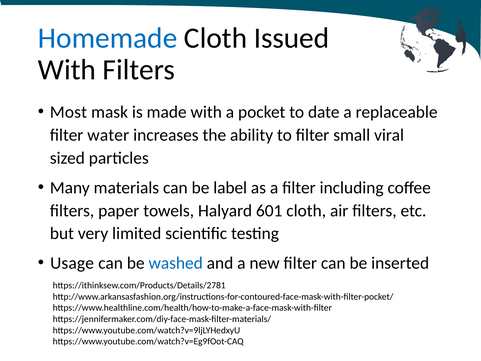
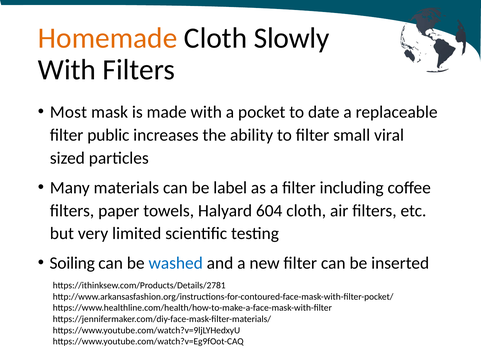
Homemade colour: blue -> orange (108, 38)
Issued: Issued -> Slowly (292, 38)
water: water -> public (108, 135)
601: 601 -> 604 (269, 210)
Usage: Usage -> Soiling (72, 263)
